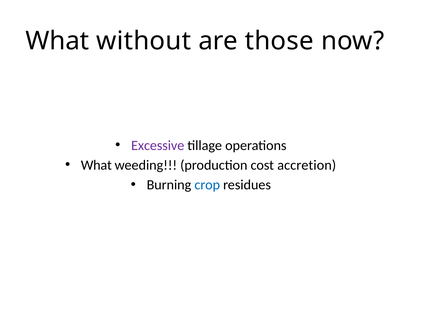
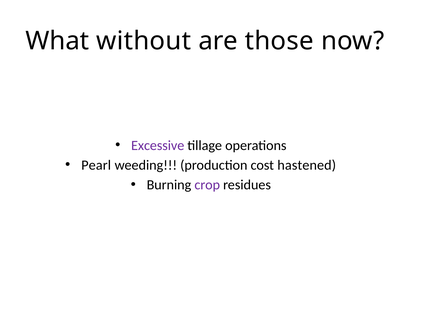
What: What -> Pearl (96, 165)
accretion: accretion -> hastened (307, 165)
crop colour: blue -> purple (207, 185)
